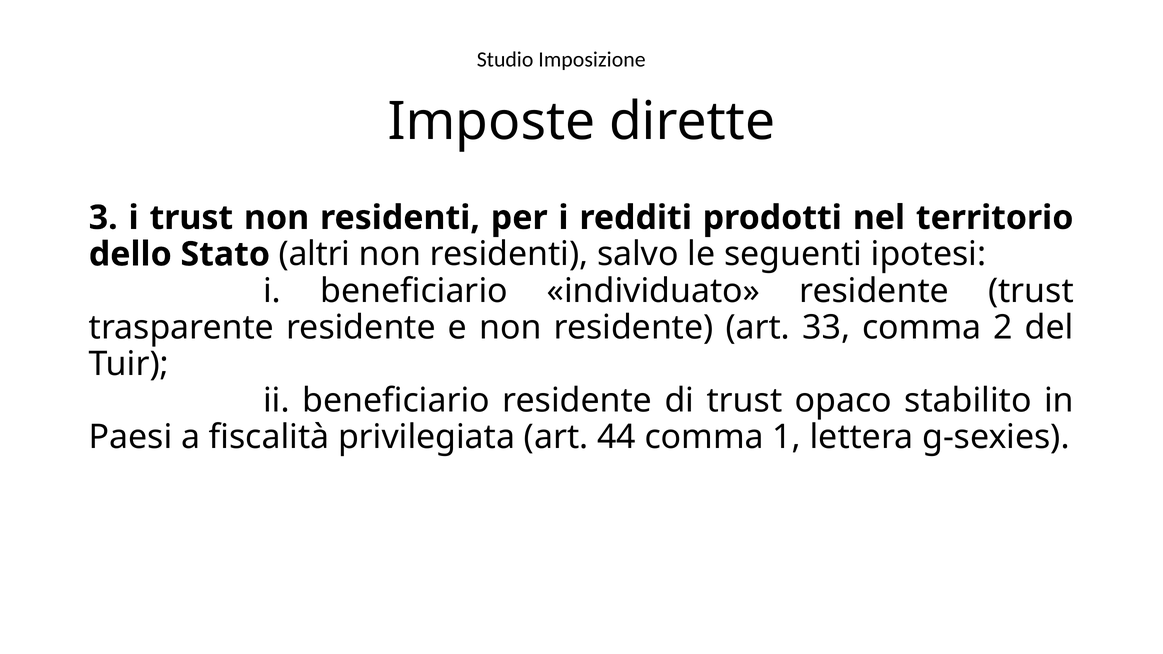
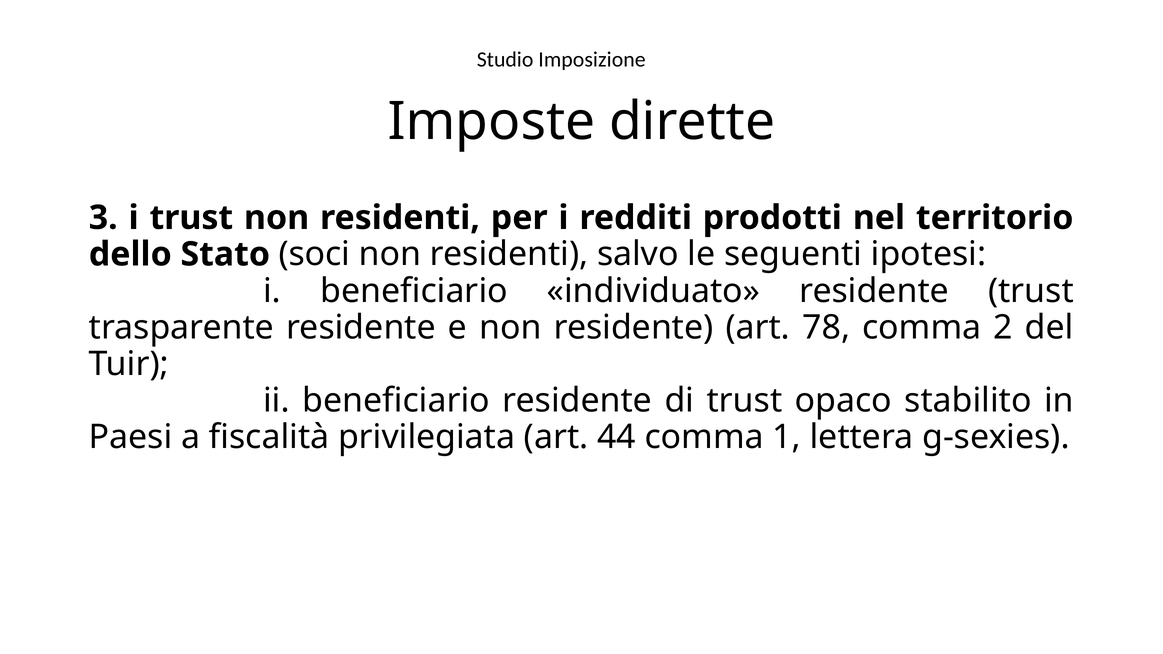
altri: altri -> soci (314, 254)
33: 33 -> 78 (826, 328)
